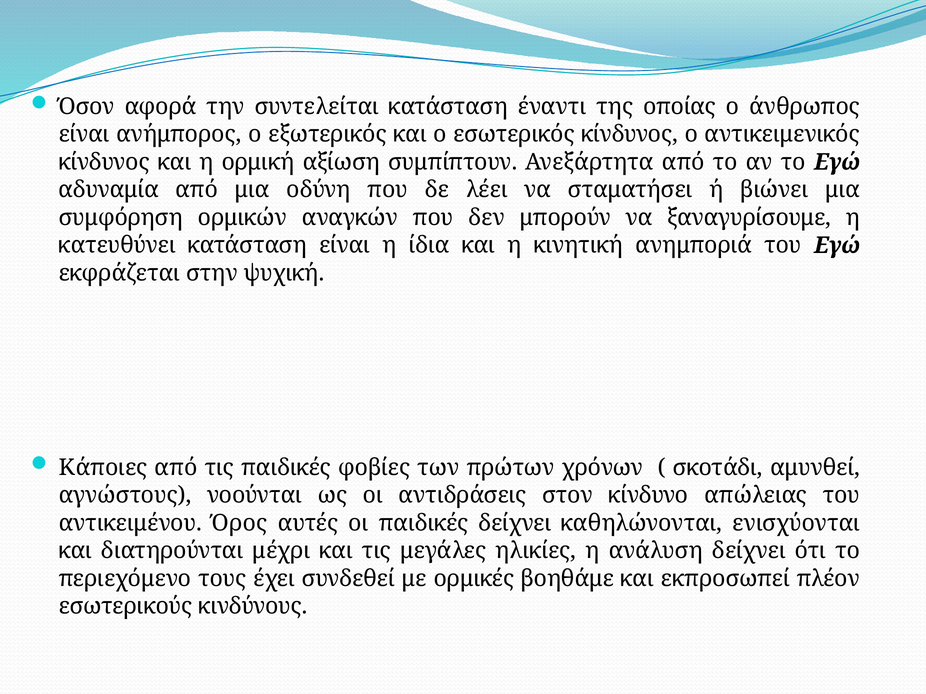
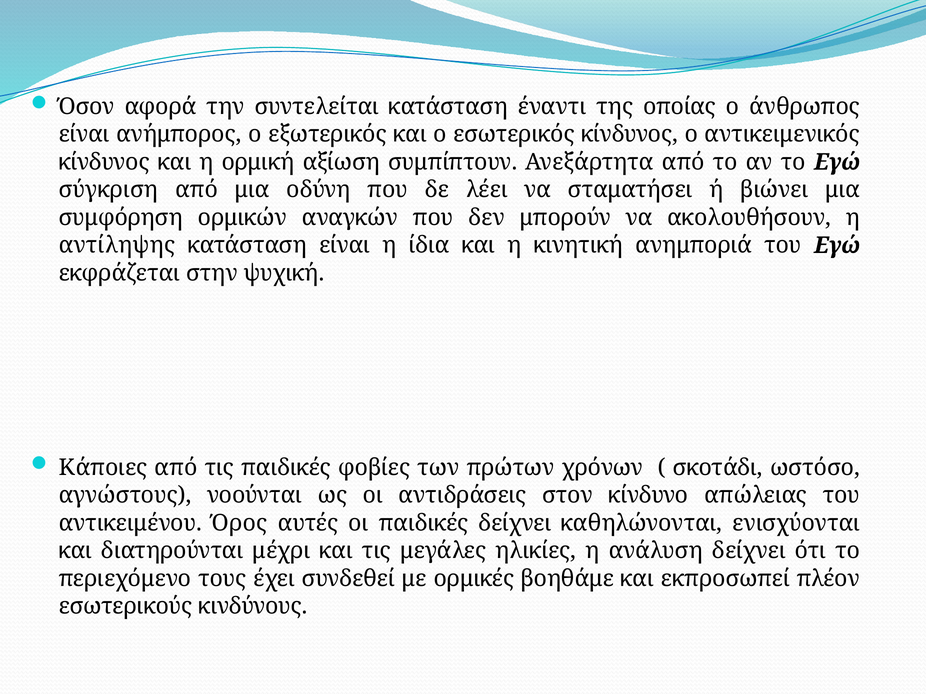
αδυναμία: αδυναμία -> σύγκριση (108, 190)
ξαναγυρίσουμε: ξαναγυρίσουμε -> ακολουθήσουν (749, 218)
κατευθύνει: κατευθύνει -> αντίληψης (117, 245)
αμυνθεί: αμυνθεί -> ωστόσο (815, 468)
